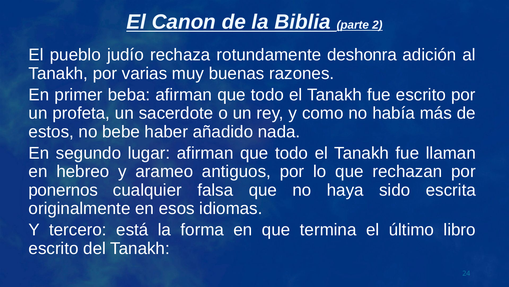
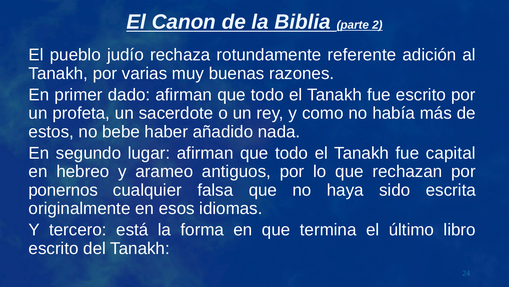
deshonra: deshonra -> referente (362, 55)
beba: beba -> dado (129, 95)
llaman: llaman -> capital (451, 153)
